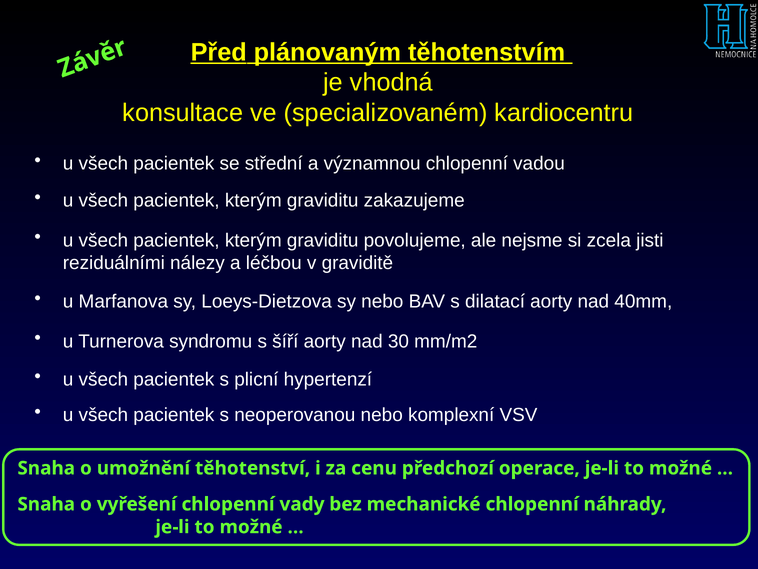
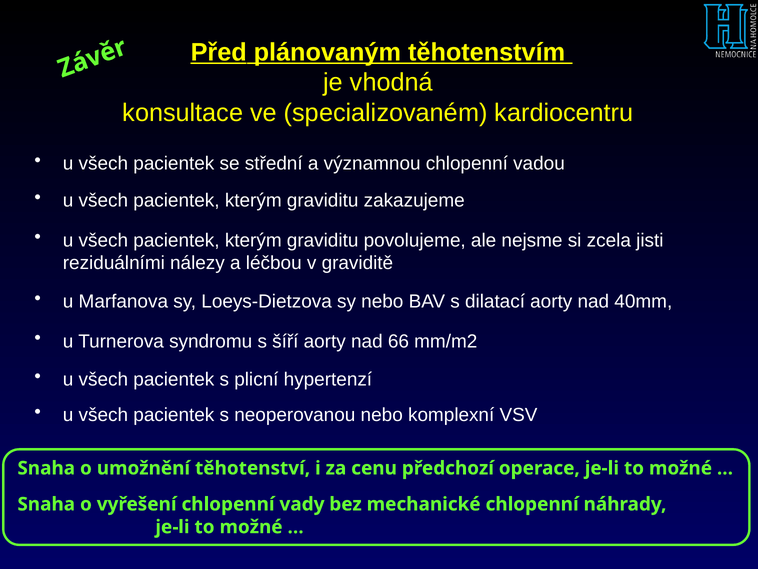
30: 30 -> 66 (398, 341)
